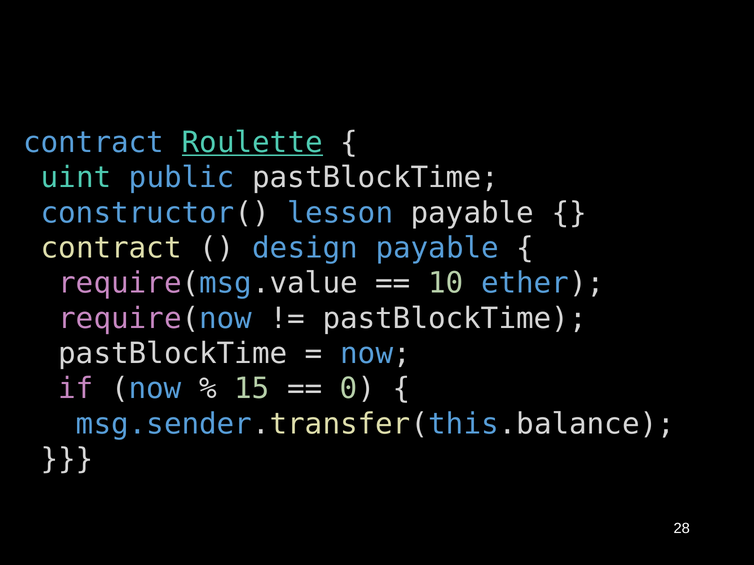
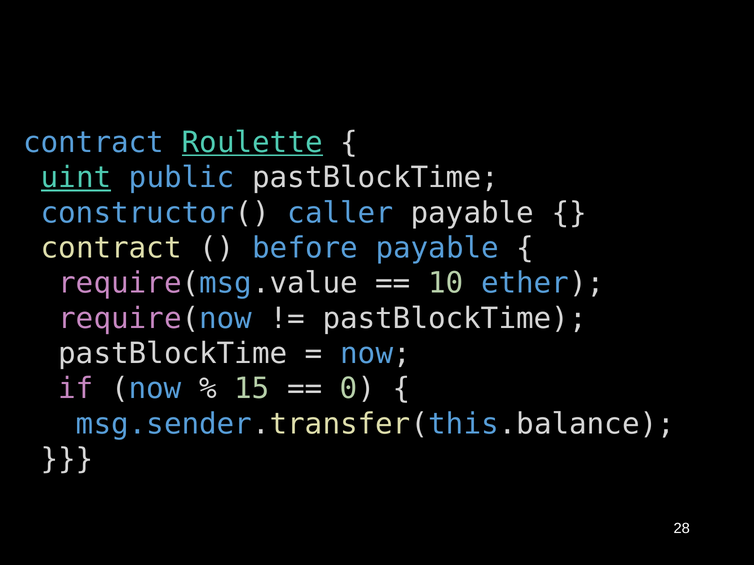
uint underline: none -> present (76, 178)
lesson: lesson -> caller (340, 213)
design: design -> before (305, 248)
